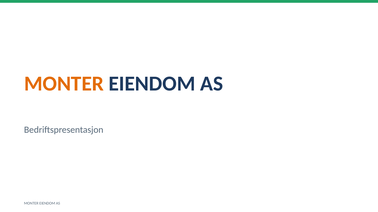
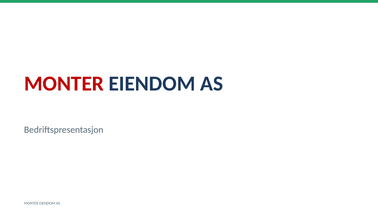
MONTER colour: orange -> red (64, 84)
